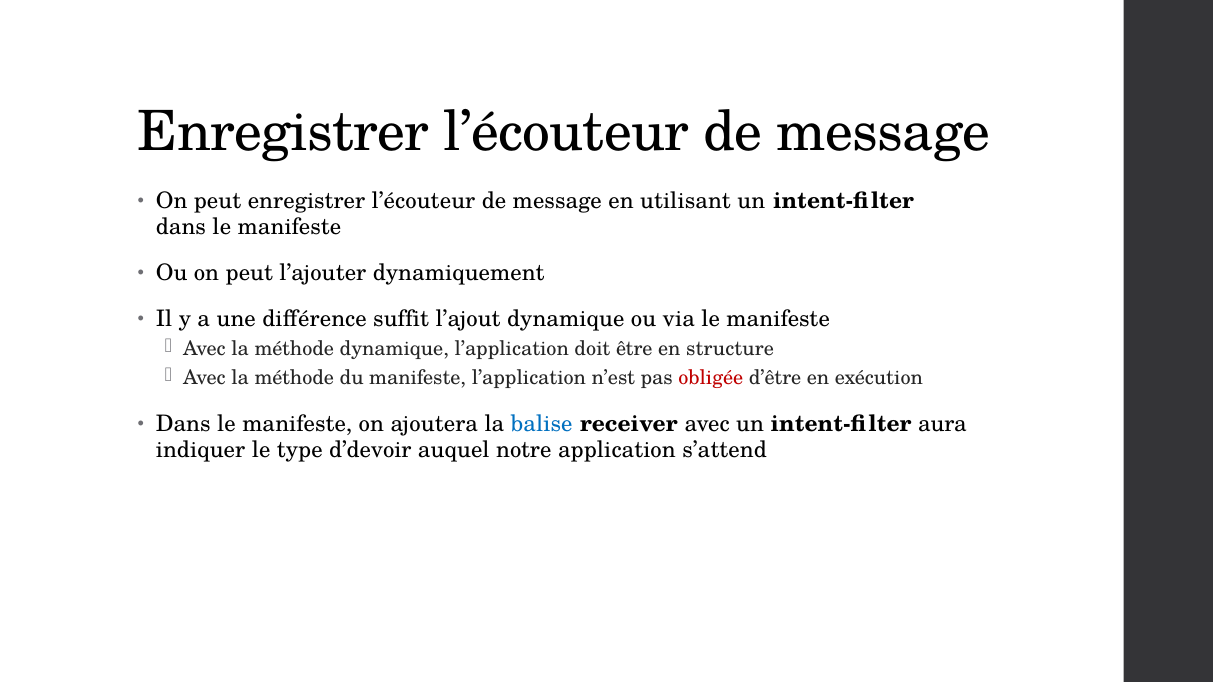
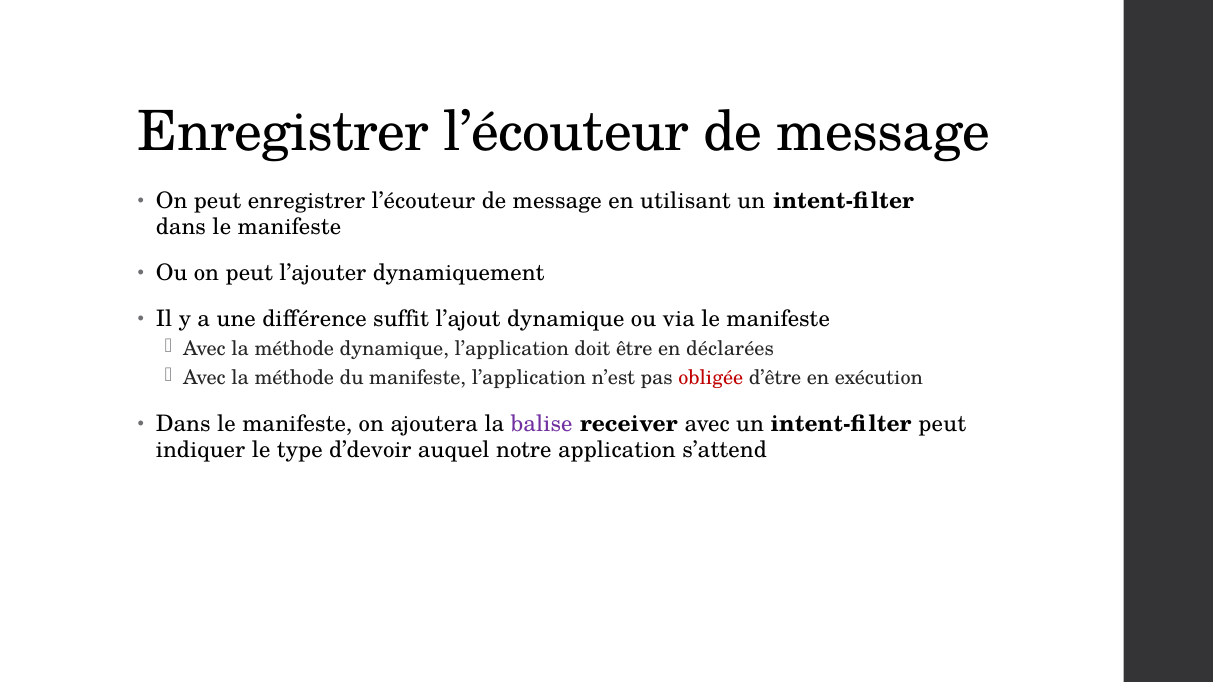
structure: structure -> déclarées (730, 349)
balise colour: blue -> purple (542, 424)
intent-filter aura: aura -> peut (942, 424)
